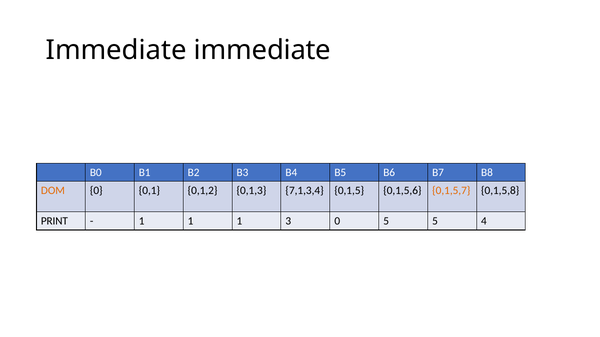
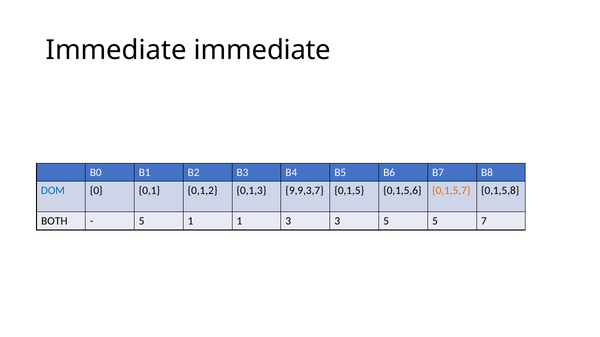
DOM colour: orange -> blue (53, 191)
7,1,3,4: 7,1,3,4 -> 9,9,3,7 (305, 191)
PRINT: PRINT -> BOTH (54, 221)
1: 1 -> 5 (142, 221)
3 0: 0 -> 3 (337, 221)
4: 4 -> 7 (484, 221)
